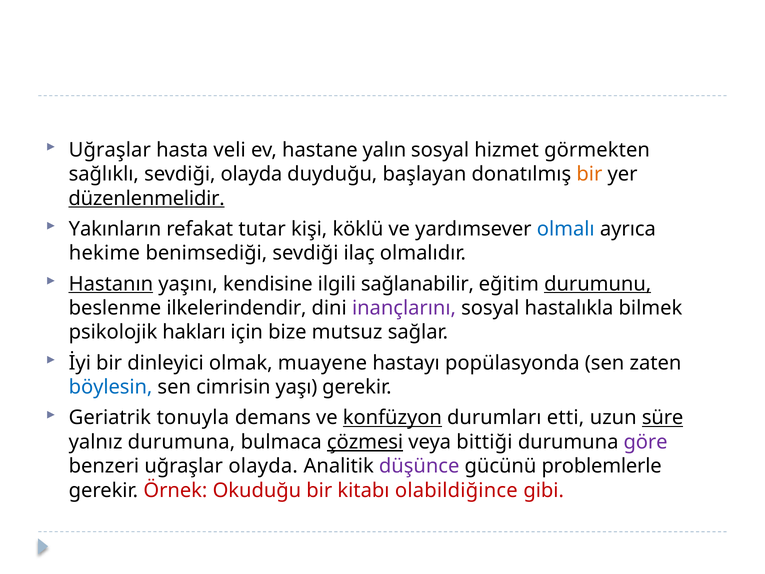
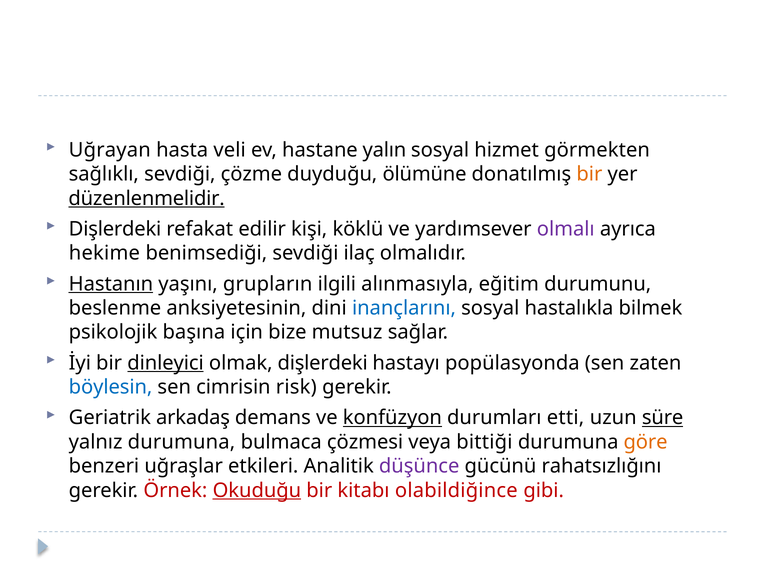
Uğraşlar: Uğraşlar -> Uğrayan (110, 150)
sevdiği olayda: olayda -> çözme (251, 174)
başlayan: başlayan -> ölümüne (425, 174)
Yakınların: Yakınların -> Dişlerdeki (115, 229)
tutar: tutar -> edilir (262, 229)
olmalı colour: blue -> purple (566, 229)
kendisine: kendisine -> grupların (268, 284)
sağlanabilir: sağlanabilir -> alınmasıyla (417, 284)
durumunu underline: present -> none (598, 284)
ilkelerindendir: ilkelerindendir -> anksiyetesinin (236, 308)
inançlarını colour: purple -> blue (404, 308)
hakları: hakları -> başına (194, 332)
dinleyici underline: none -> present (166, 363)
olmak muayene: muayene -> dişlerdeki (323, 363)
yaşı: yaşı -> risk (296, 387)
tonuyla: tonuyla -> arkadaş (193, 418)
çözmesi underline: present -> none (365, 442)
göre colour: purple -> orange (646, 442)
uğraşlar olayda: olayda -> etkileri (263, 466)
problemlerle: problemlerle -> rahatsızlığını (602, 466)
Okuduğu underline: none -> present (257, 490)
